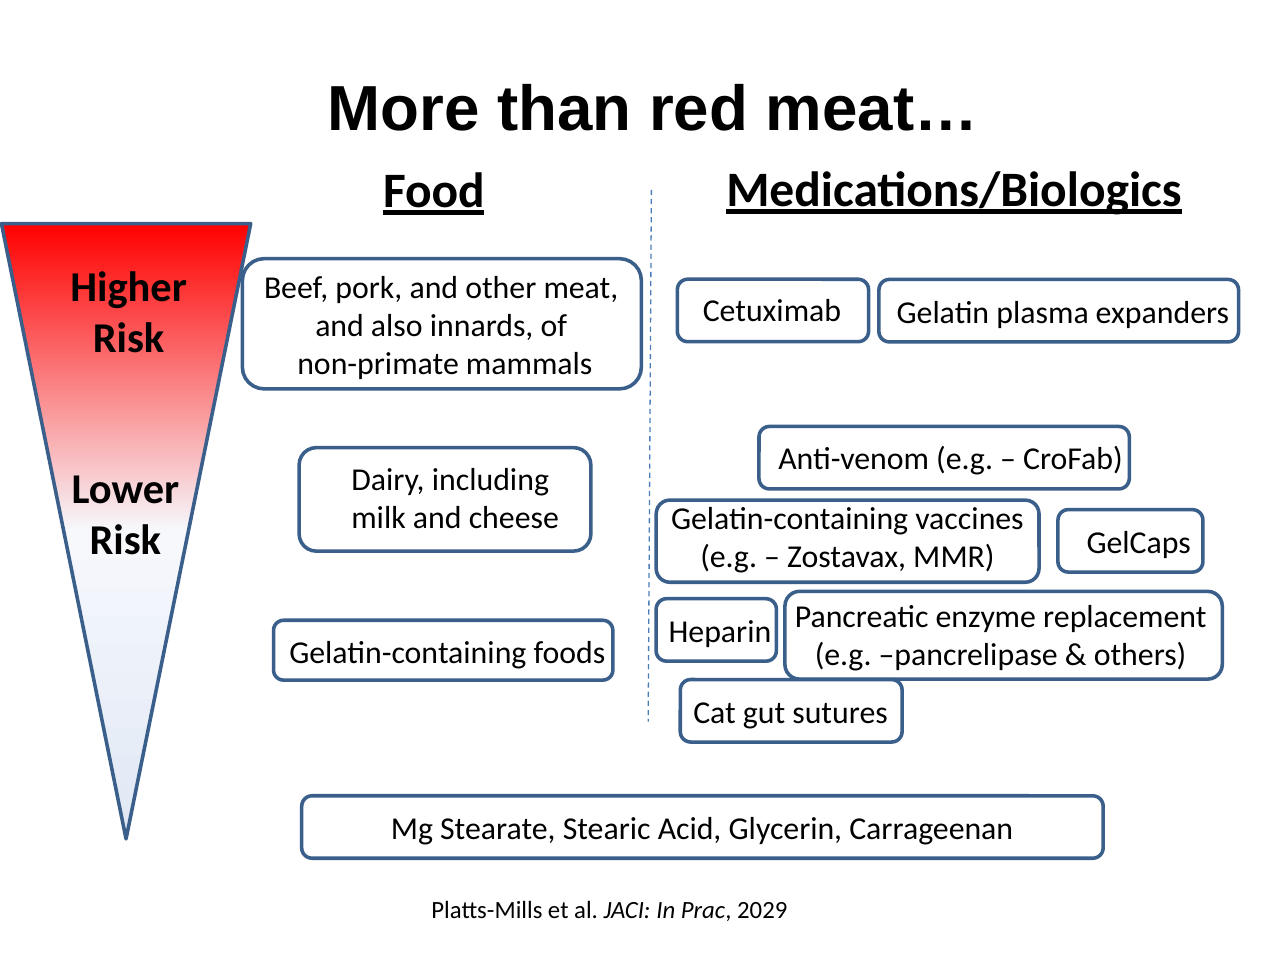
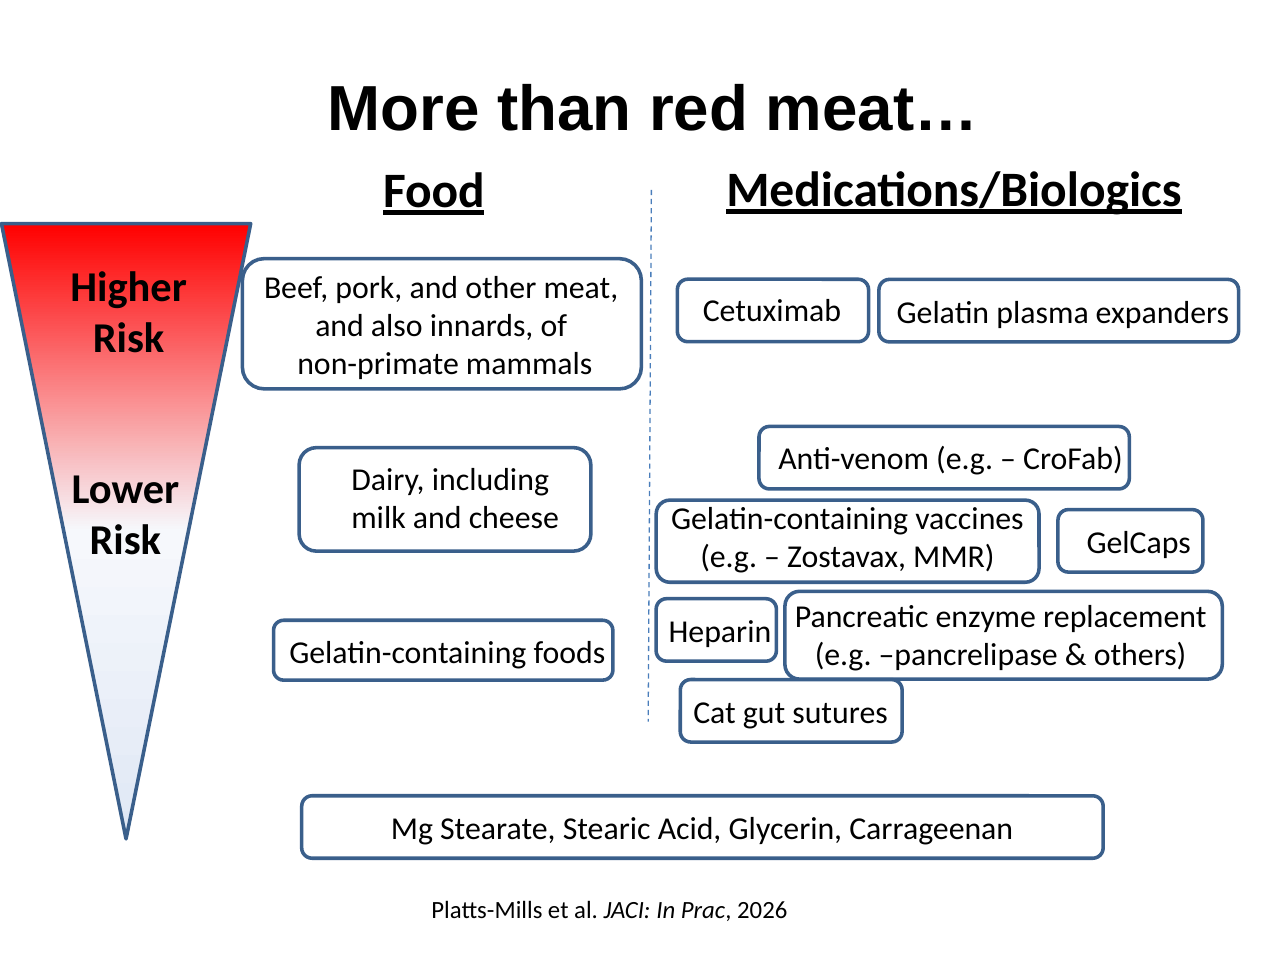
2029: 2029 -> 2026 (762, 910)
